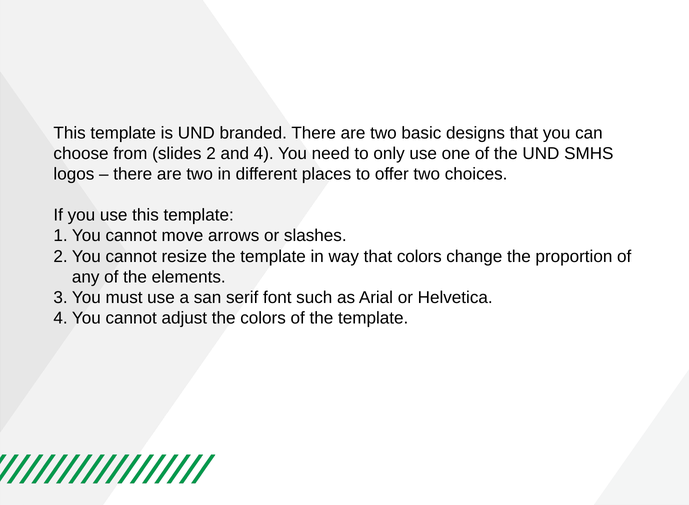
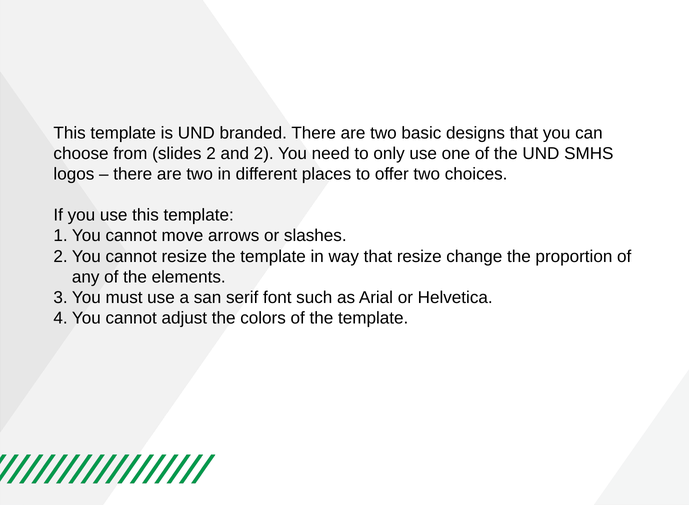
and 4: 4 -> 2 (264, 154)
that colors: colors -> resize (419, 256)
